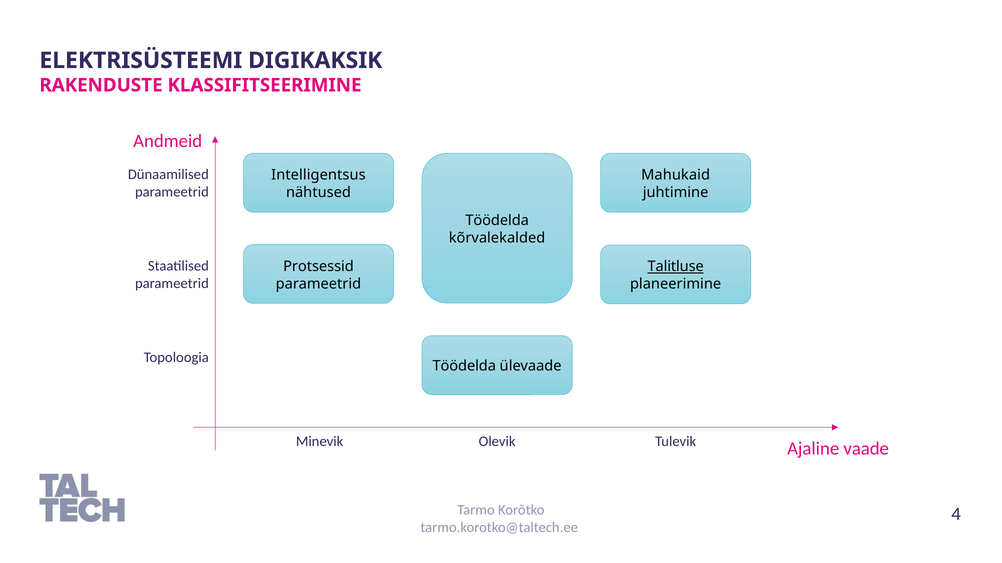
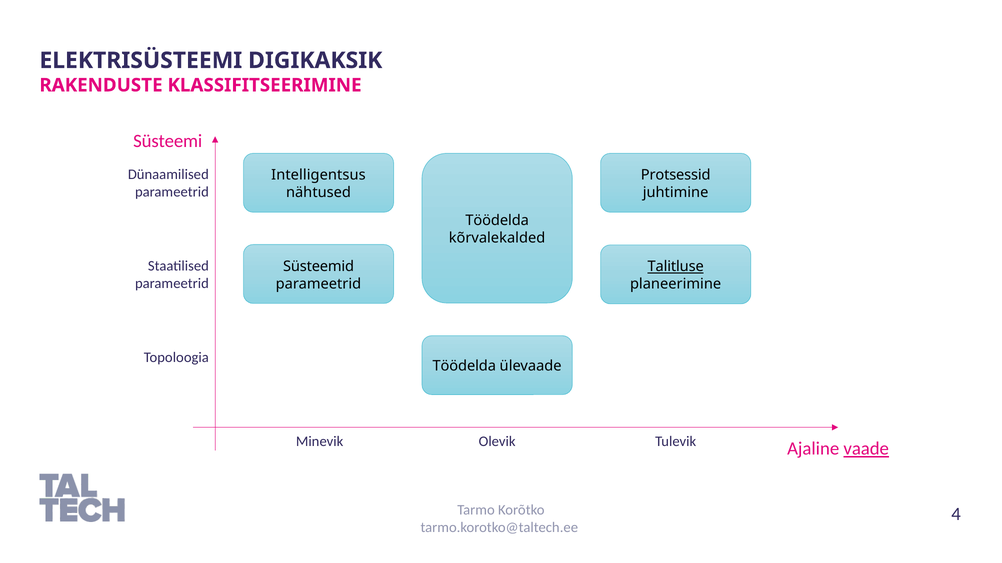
Andmeid: Andmeid -> Süsteemi (168, 141)
Mahukaid: Mahukaid -> Protsessid (676, 175)
Protsessid: Protsessid -> Süsteemid (319, 266)
vaade underline: none -> present (866, 449)
